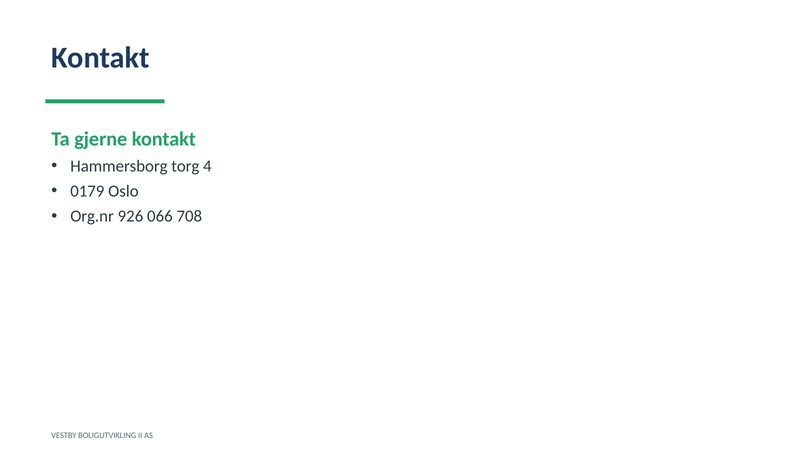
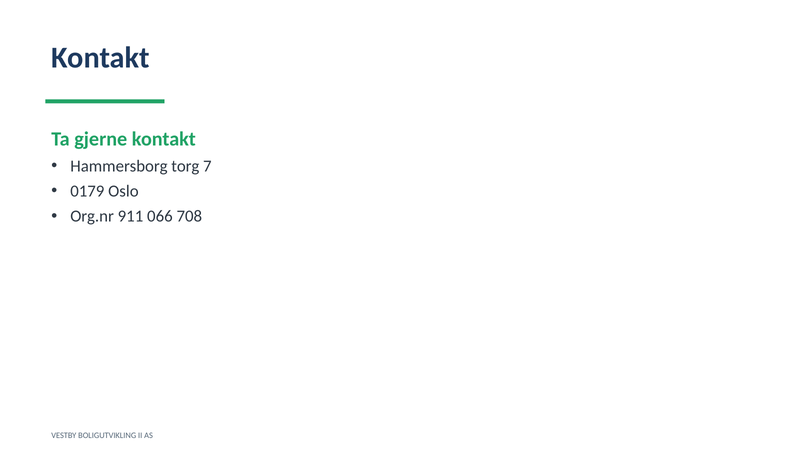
4: 4 -> 7 (207, 166)
926: 926 -> 911 (130, 216)
